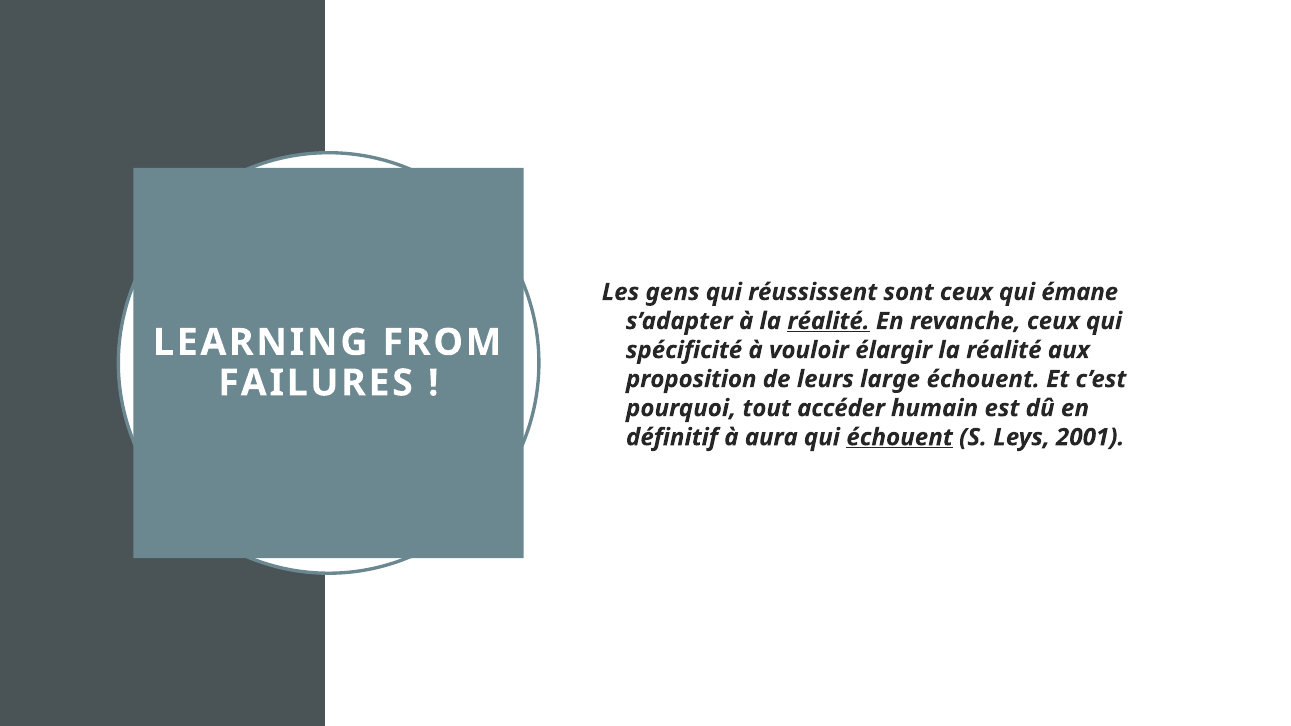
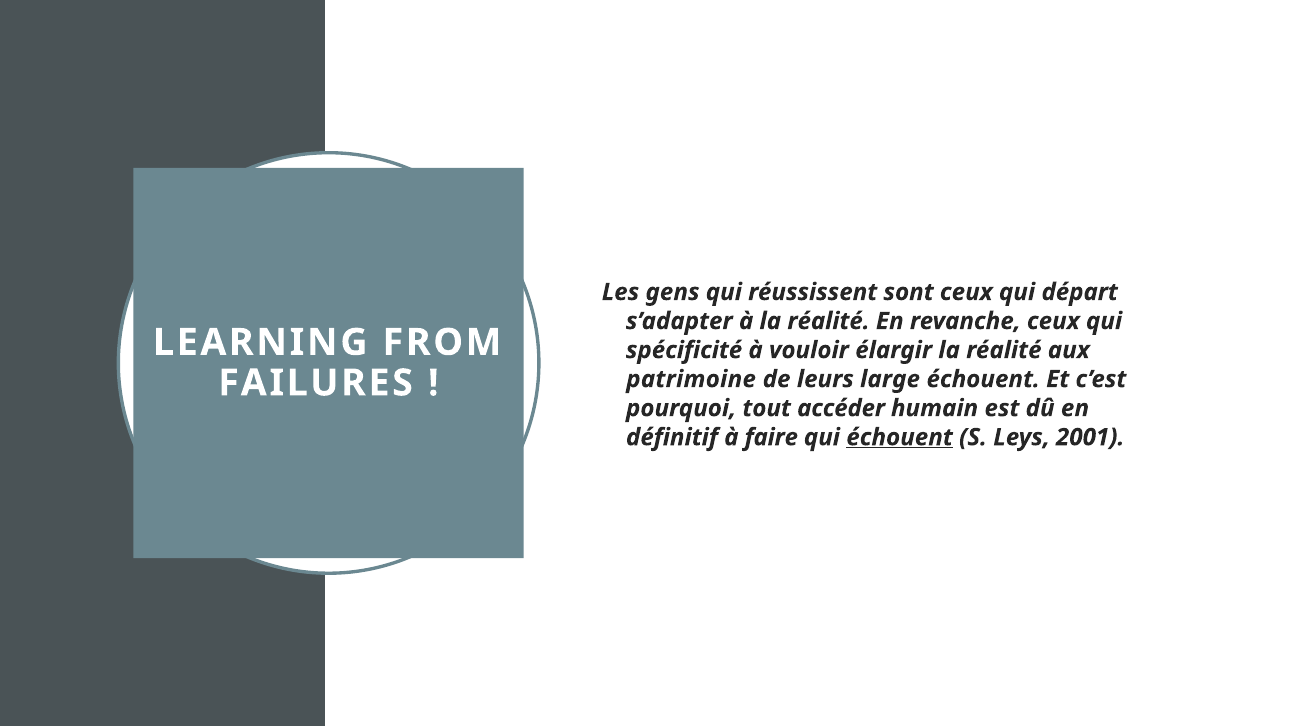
émane: émane -> départ (1080, 292)
réalité underline: present -> none (829, 321)
proposition: proposition -> patrimoine (691, 379)
aura: aura -> faire (771, 437)
